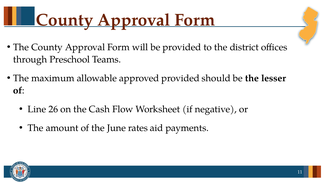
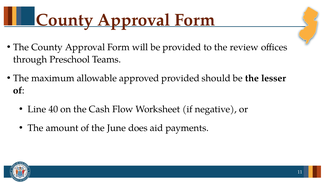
district: district -> review (244, 47)
26: 26 -> 40 (53, 109)
rates: rates -> does (138, 128)
